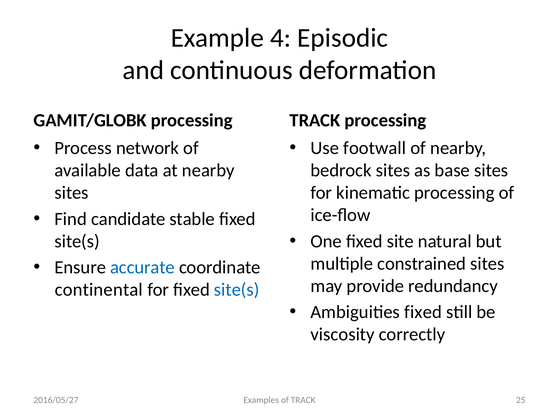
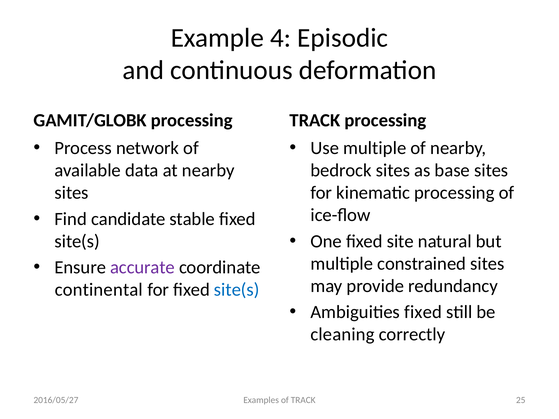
Use footwall: footwall -> multiple (375, 148)
accurate colour: blue -> purple (142, 267)
viscosity: viscosity -> cleaning (343, 335)
